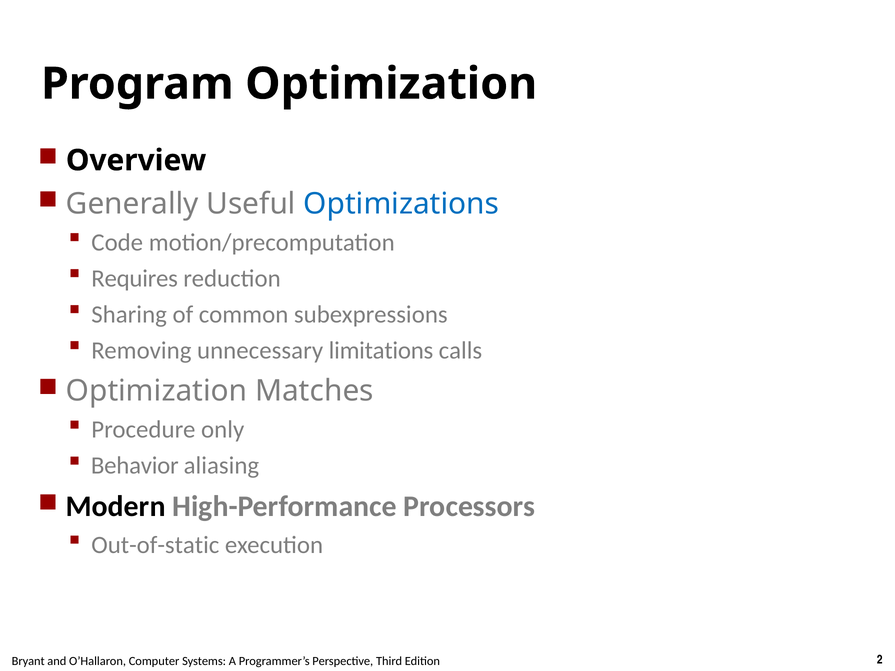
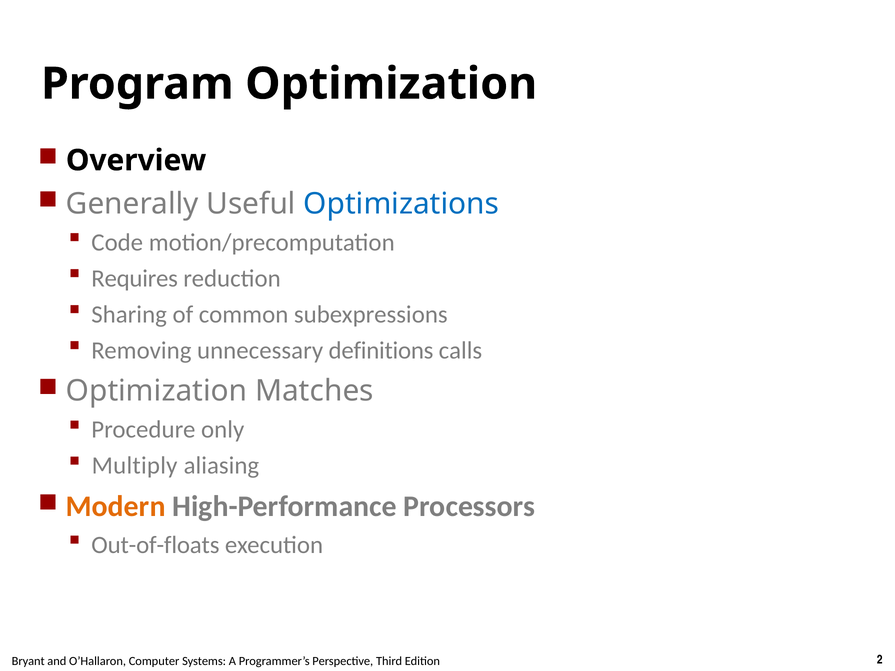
limitations: limitations -> definitions (381, 351)
Behavior: Behavior -> Multiply (135, 466)
Modern colour: black -> orange (116, 507)
Out-of-static: Out-of-static -> Out-of-floats (155, 545)
